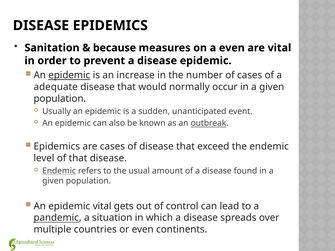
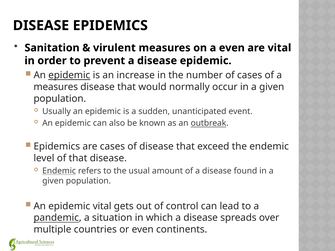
because: because -> virulent (114, 48)
adequate: adequate -> measures (56, 87)
